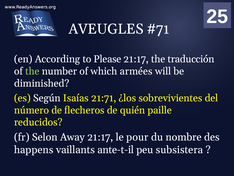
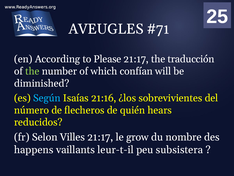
armées: armées -> confían (136, 71)
Según colour: white -> light blue (47, 98)
21:71: 21:71 -> 21:16 (104, 98)
paille: paille -> hears (160, 110)
Away: Away -> Villes (72, 137)
pour: pour -> grow (137, 137)
ante-t-il: ante-t-il -> leur-t-il (116, 149)
